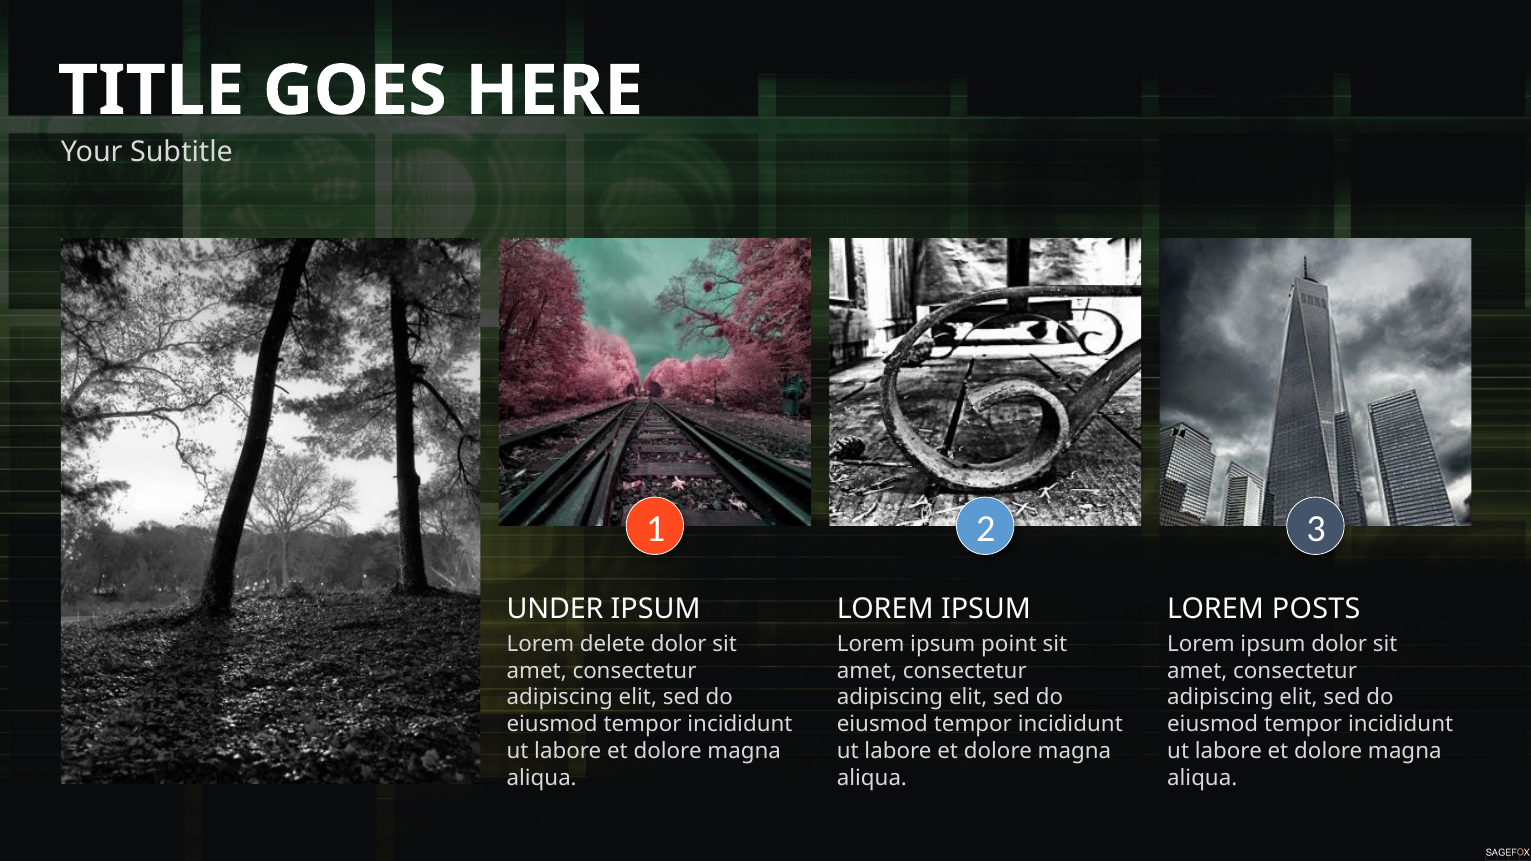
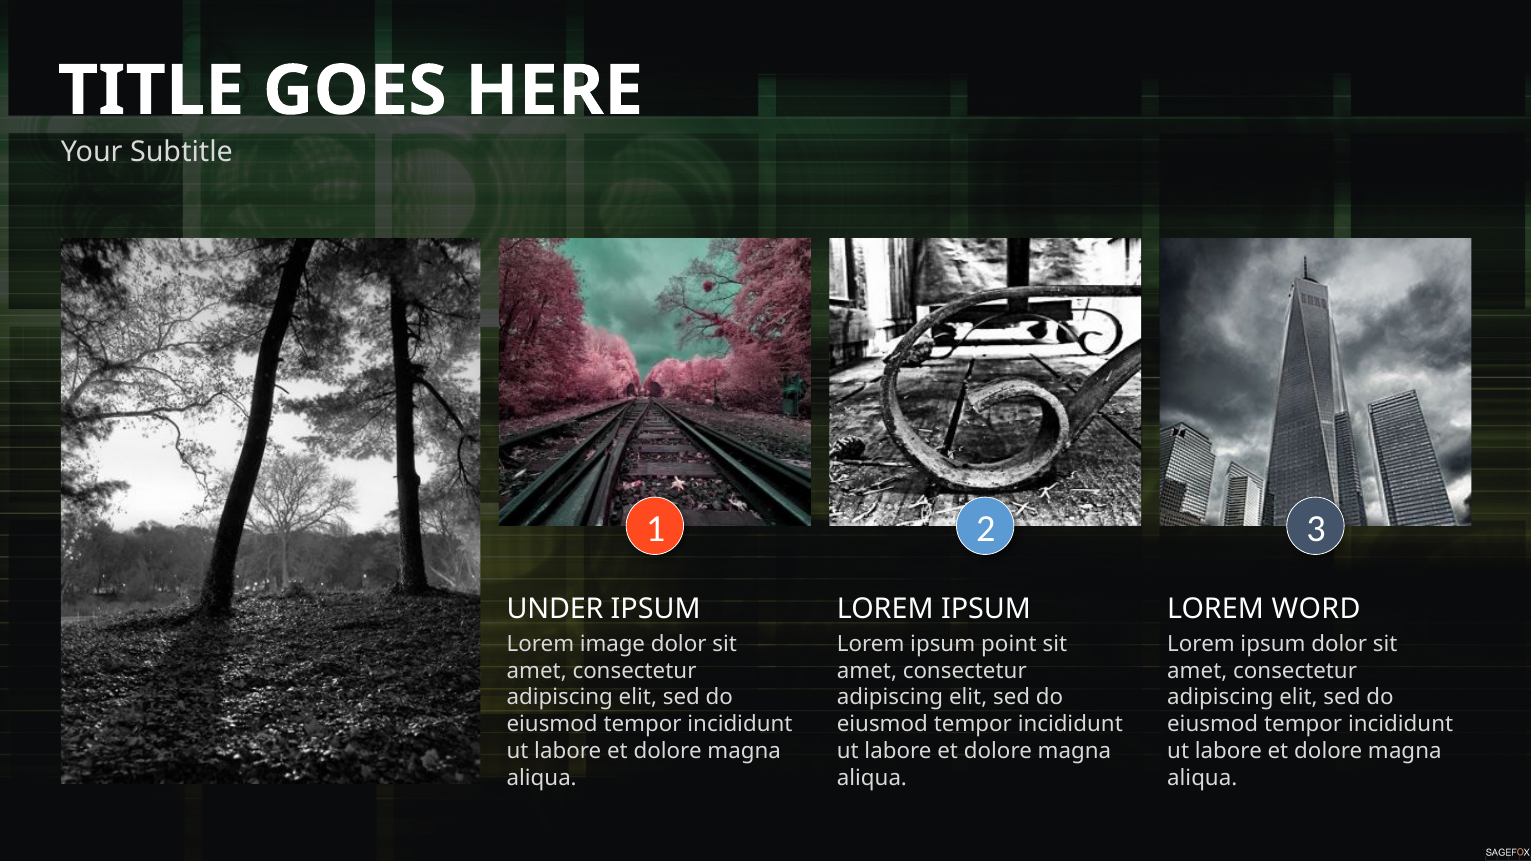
POSTS: POSTS -> WORD (1316, 609)
delete: delete -> image (612, 644)
